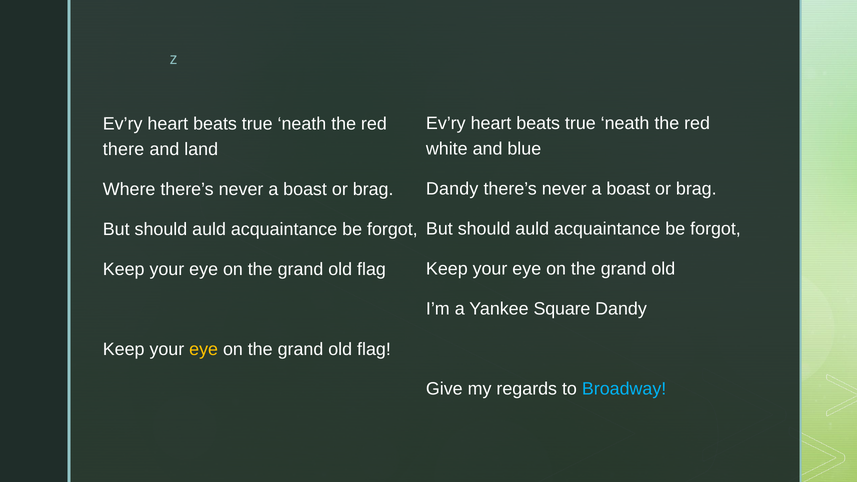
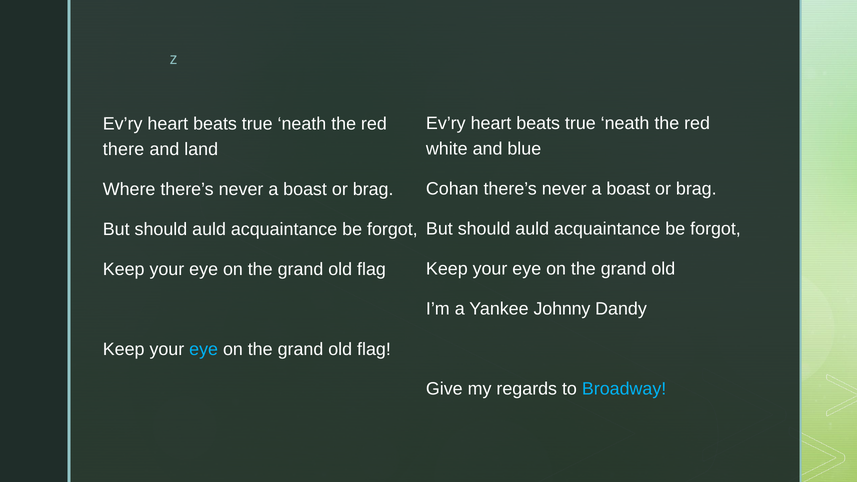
Dandy: Dandy -> Cohan (452, 189)
Square: Square -> Johnny (562, 309)
eye colour: yellow -> light blue (204, 349)
